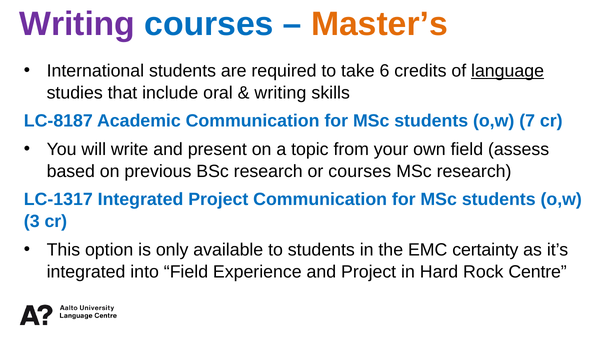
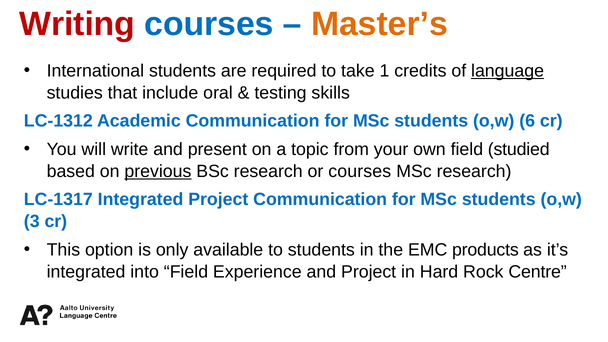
Writing colour: purple -> red (77, 24)
6: 6 -> 1 (384, 71)
writing: writing -> testing (281, 93)
LC-8187: LC-8187 -> LC-1312 (58, 121)
7: 7 -> 6 (527, 121)
assess: assess -> studied (519, 149)
previous underline: none -> present (158, 171)
certainty: certainty -> products (485, 250)
